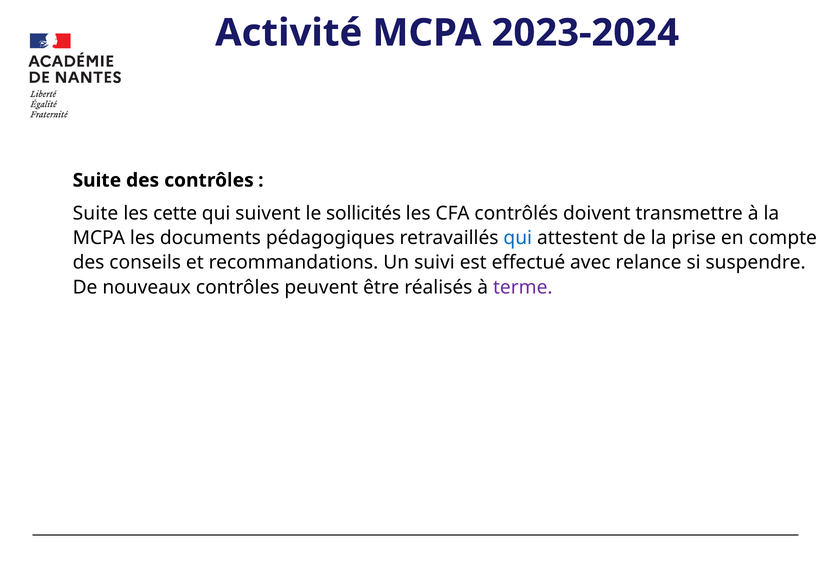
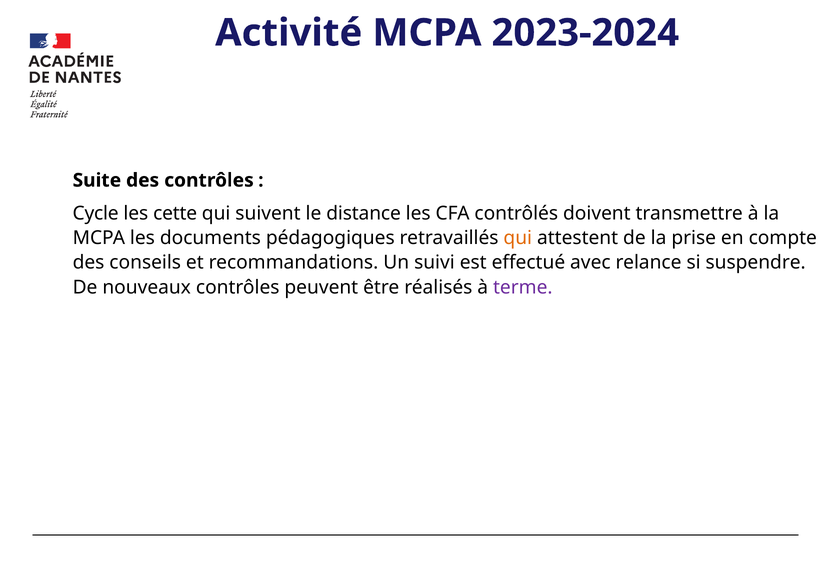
Suite: Suite -> Cycle (96, 214)
sollicités: sollicités -> distance (364, 214)
qui colour: blue -> orange (518, 238)
